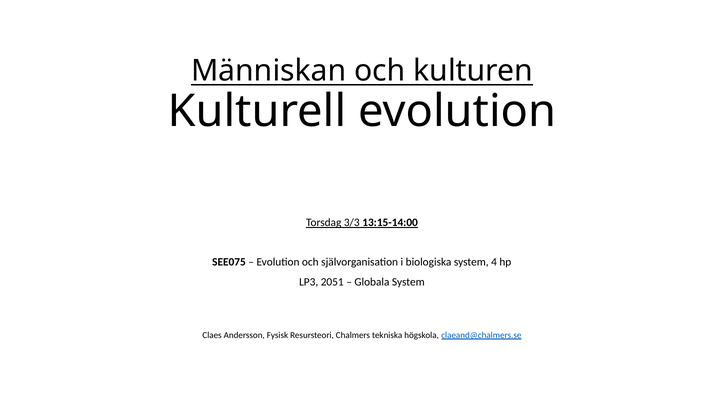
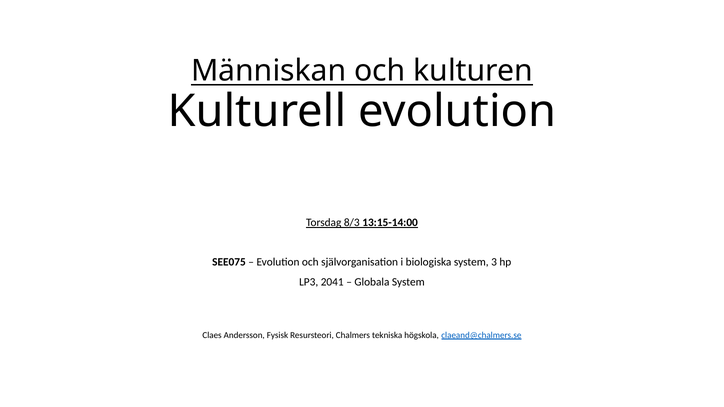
3/3: 3/3 -> 8/3 (352, 223)
4: 4 -> 3 (494, 262)
2051: 2051 -> 2041 (332, 282)
